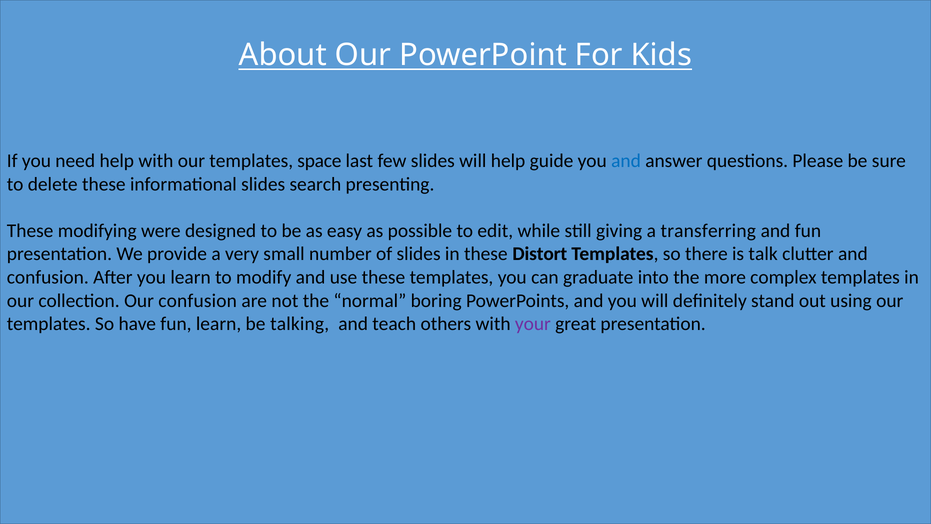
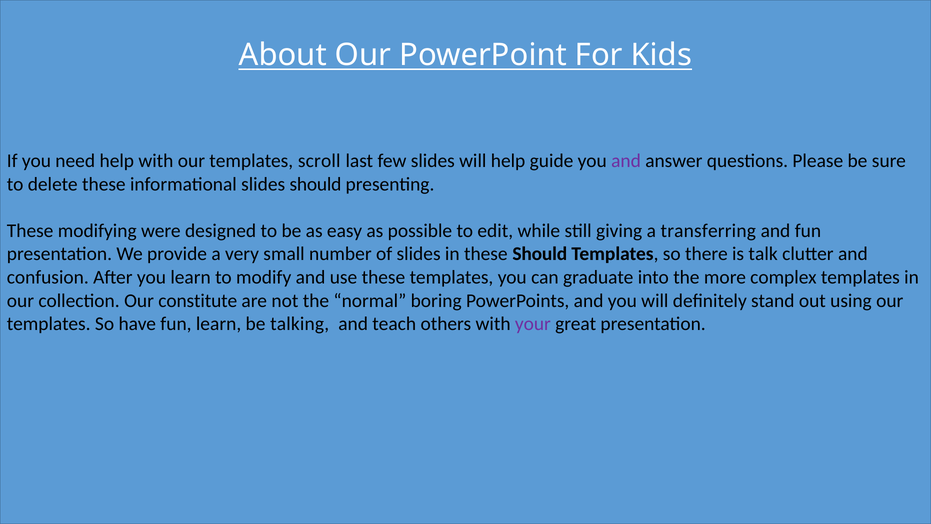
space: space -> scroll (319, 161)
and colour: blue -> purple (626, 161)
slides search: search -> should (315, 184)
these Distort: Distort -> Should (540, 254)
Our confusion: confusion -> constitute (198, 300)
